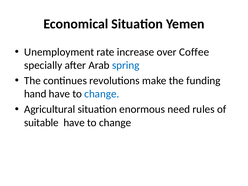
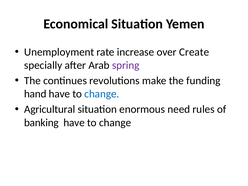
Coffee: Coffee -> Create (194, 52)
spring colour: blue -> purple (126, 65)
suitable: suitable -> banking (41, 123)
